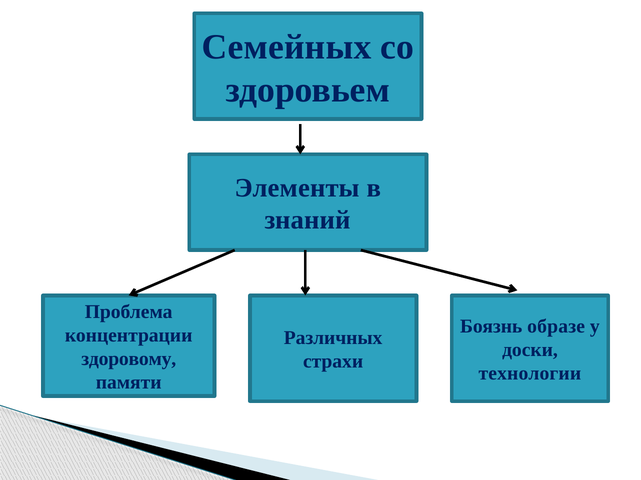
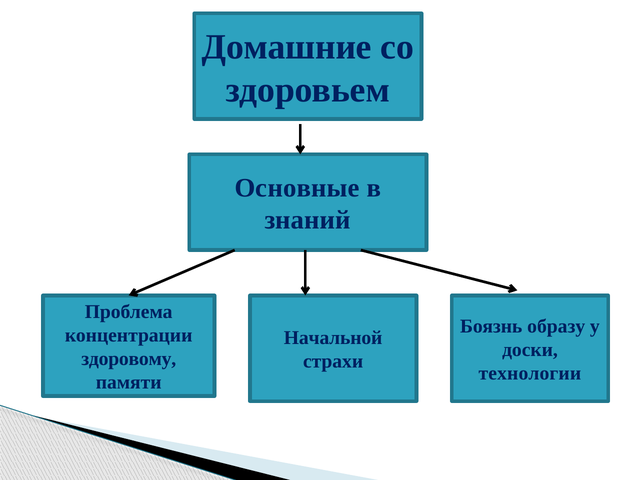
Семейных: Семейных -> Домашние (287, 47)
Элементы: Элементы -> Основные (297, 188)
образе: образе -> образу (556, 327)
Различных: Различных -> Начальной (333, 338)
